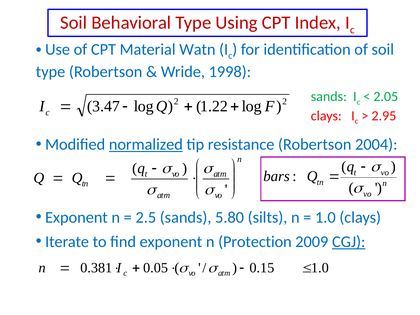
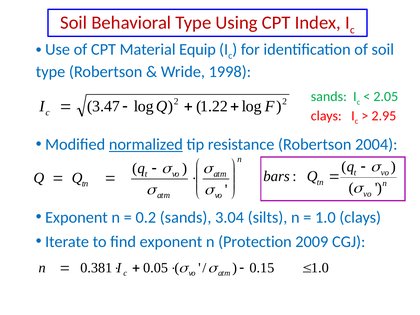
Watn: Watn -> Equip (197, 49)
2.5: 2.5 -> 0.2 (146, 217)
5.80: 5.80 -> 3.04 (230, 217)
CGJ underline: present -> none (349, 242)
